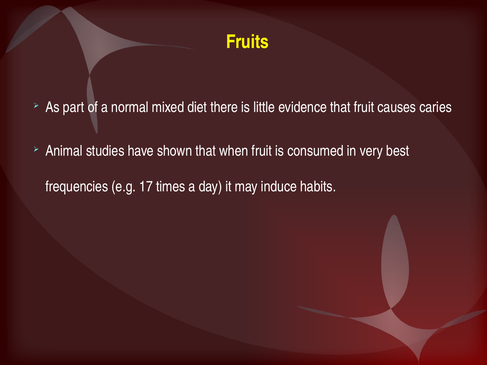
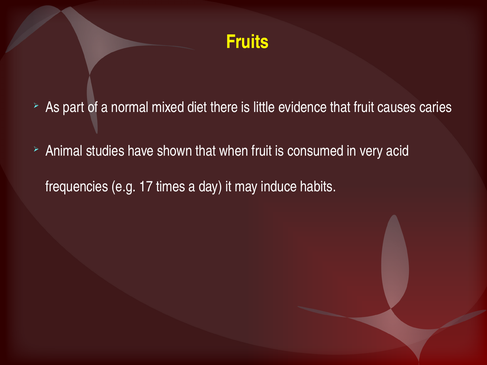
best: best -> acid (398, 151)
